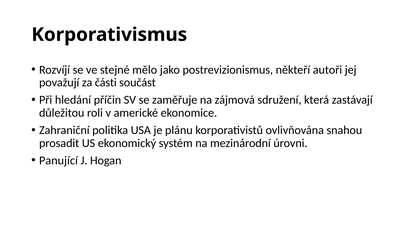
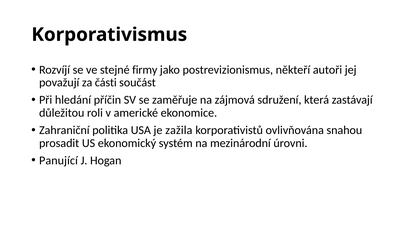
mělo: mělo -> firmy (145, 70)
plánu: plánu -> zažila (179, 130)
